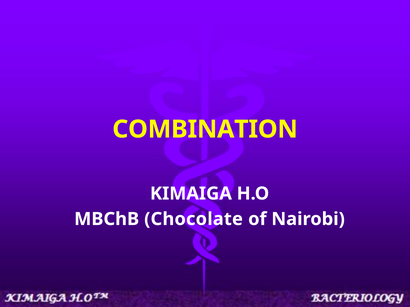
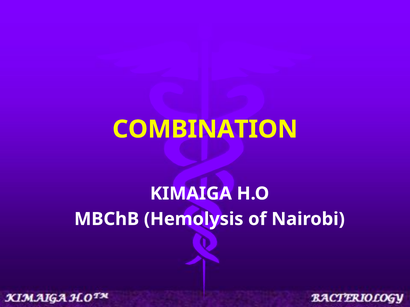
Chocolate: Chocolate -> Hemolysis (194, 219)
